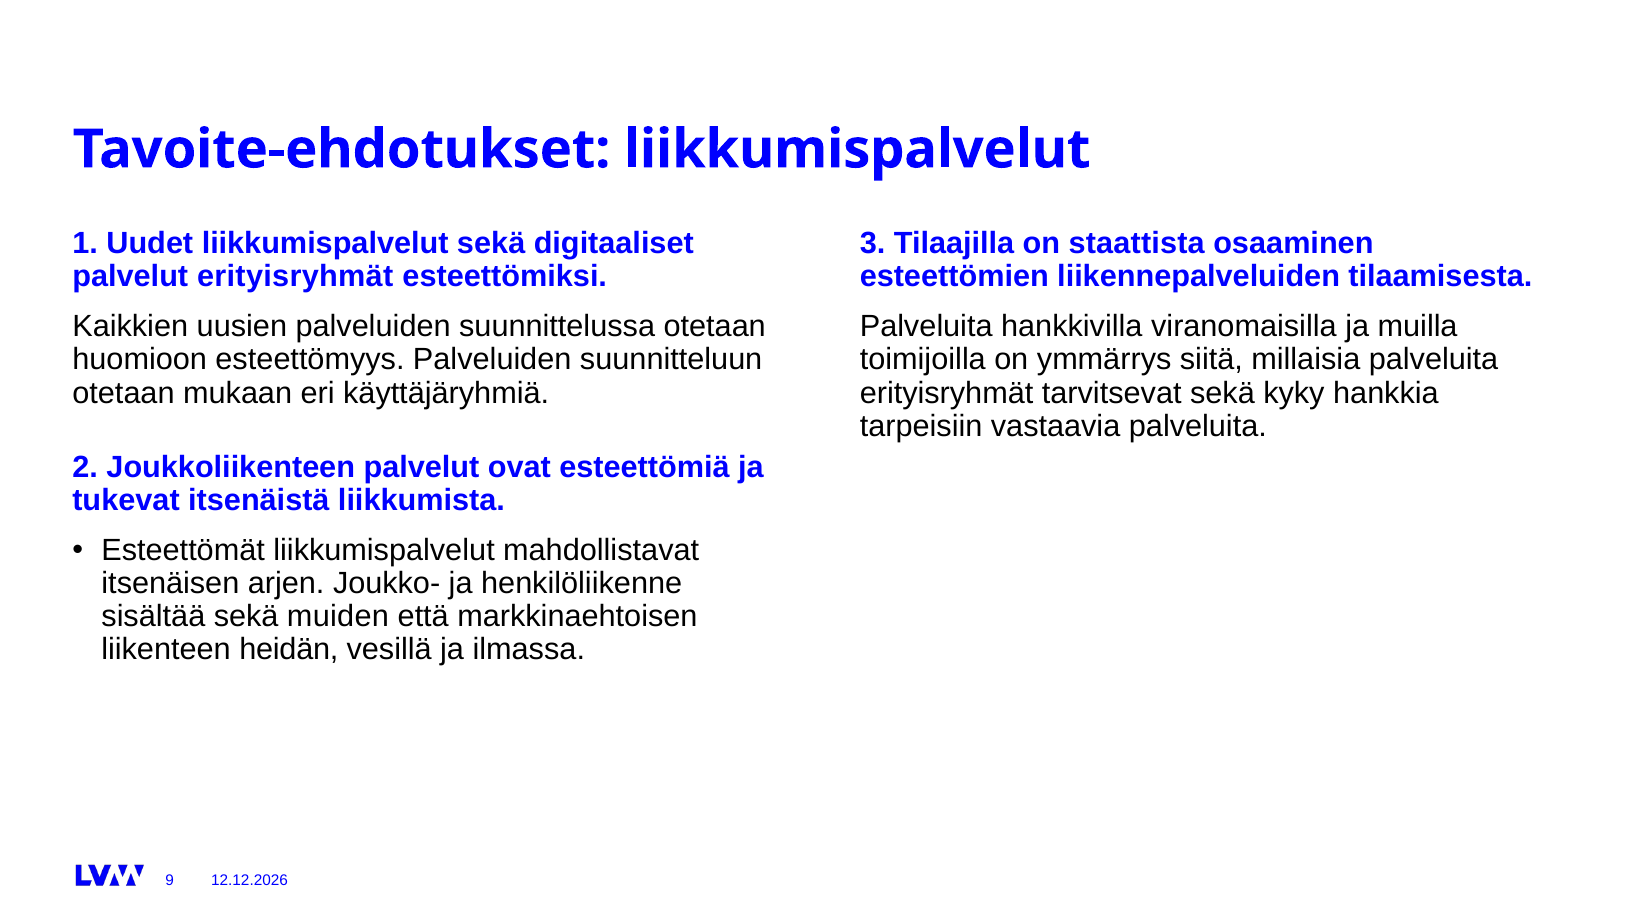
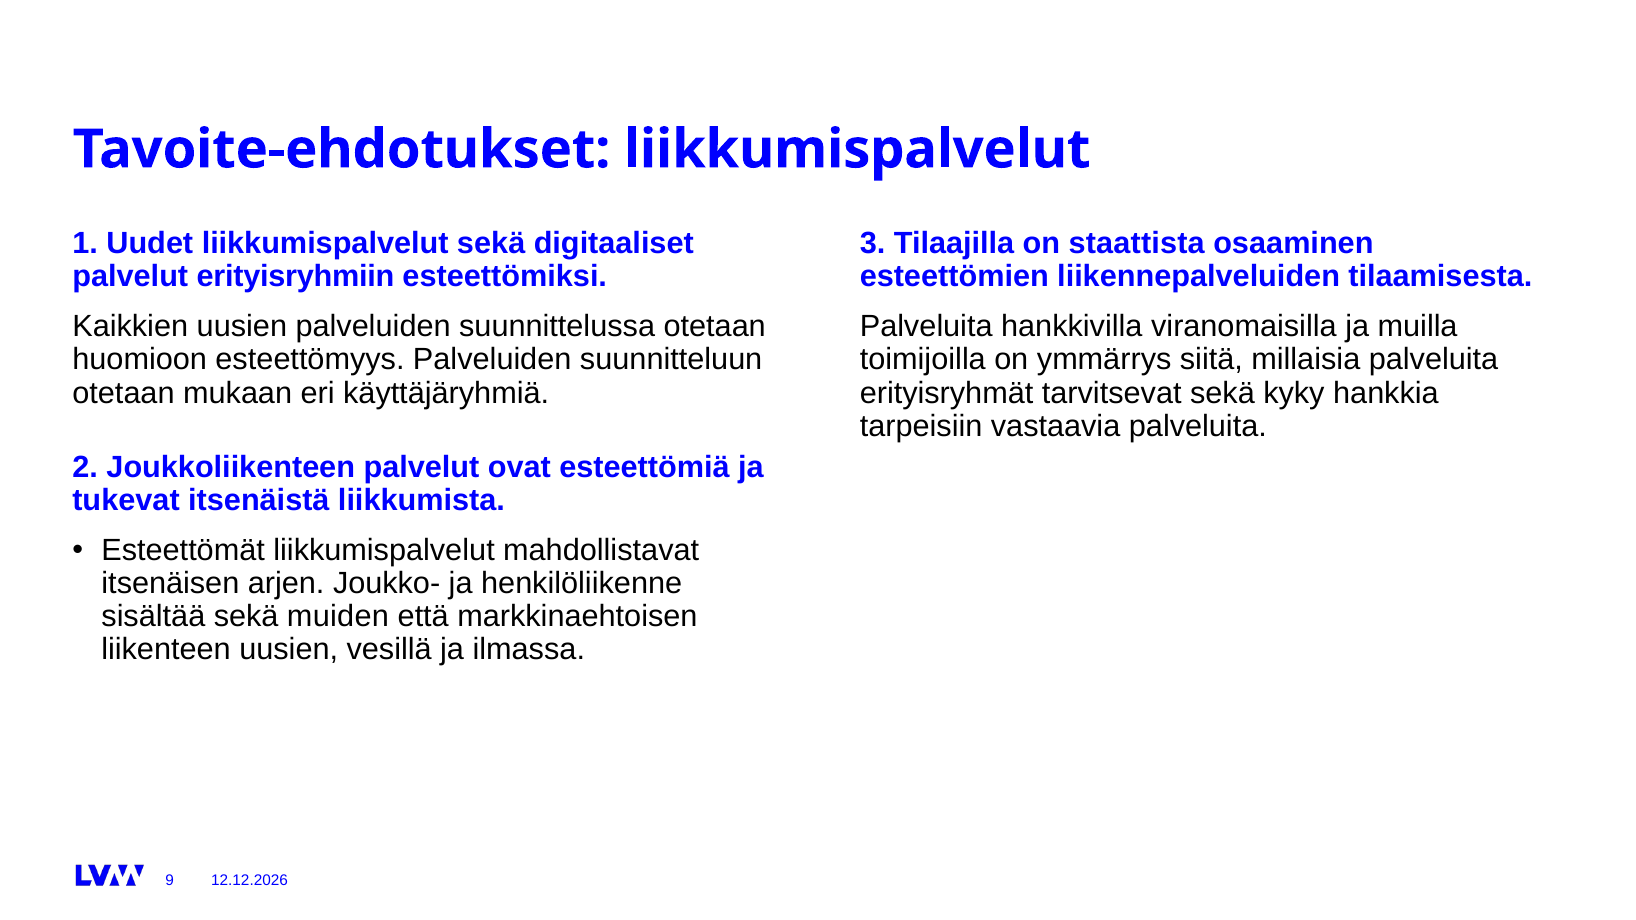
palvelut erityisryhmät: erityisryhmät -> erityisryhmiin (295, 277)
liikenteen heidän: heidän -> uusien (289, 650)
